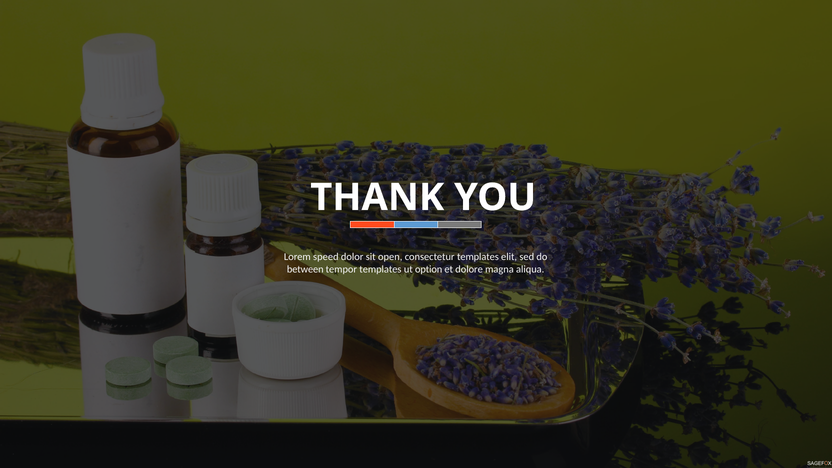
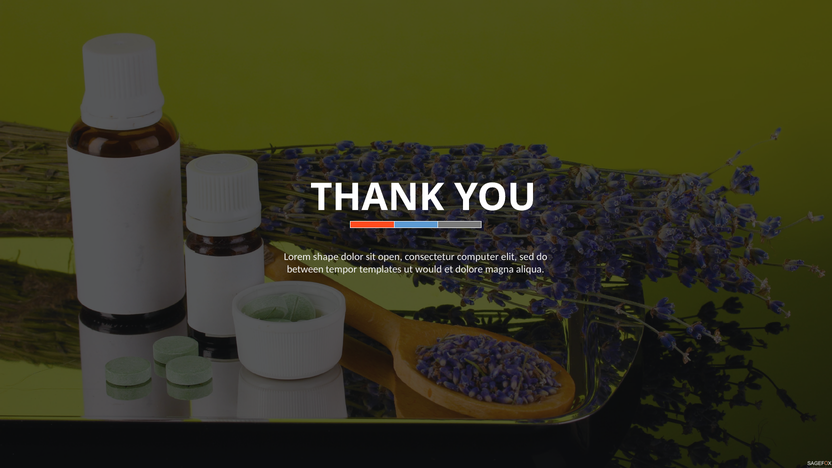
speed: speed -> shape (326, 257)
consectetur templates: templates -> computer (478, 257)
option: option -> would (429, 269)
